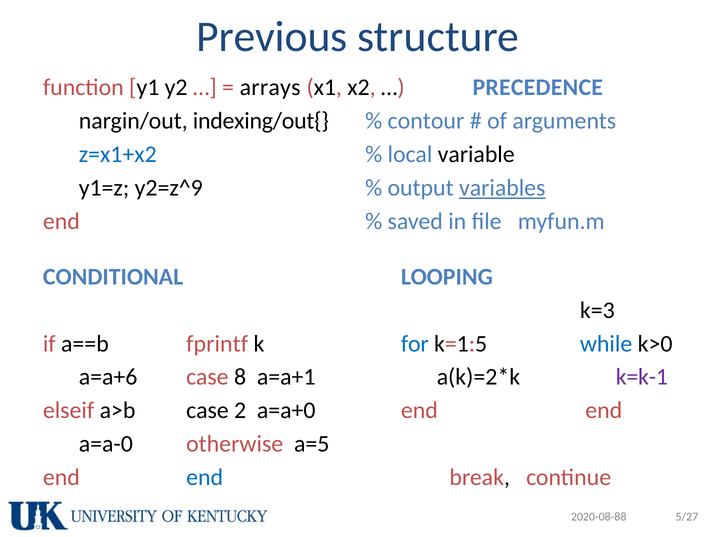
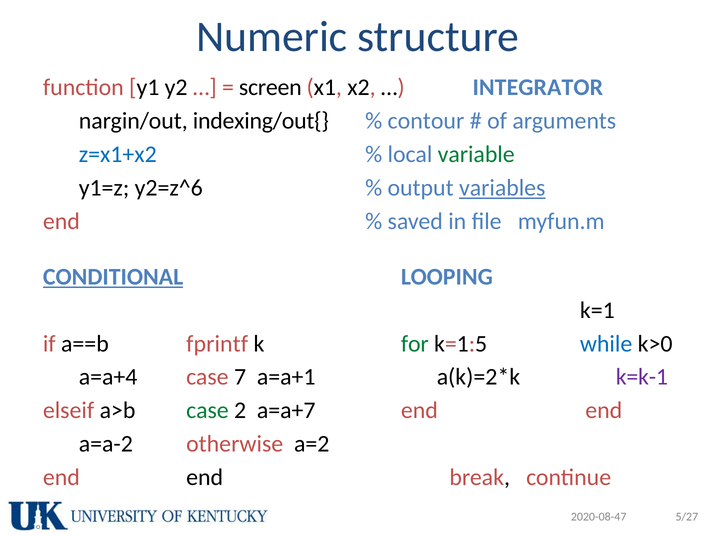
Previous: Previous -> Numeric (272, 37)
arrays: arrays -> screen (270, 88)
PRECEDENCE: PRECEDENCE -> INTEGRATOR (538, 88)
variable colour: black -> green (476, 154)
y2=z^9: y2=z^9 -> y2=z^6 (169, 188)
CONDITIONAL underline: none -> present (113, 277)
k=3: k=3 -> k=1 (597, 310)
for colour: blue -> green (415, 344)
a=a+6: a=a+6 -> a=a+4 (108, 377)
8: 8 -> 7 (240, 377)
case colour: black -> green (207, 410)
a=a+0: a=a+0 -> a=a+7 (286, 410)
a=a-0: a=a-0 -> a=a-2 (106, 444)
a=5: a=5 -> a=2 (312, 444)
end colour: blue -> black (205, 477)
2020-08-88: 2020-08-88 -> 2020-08-47 (599, 517)
